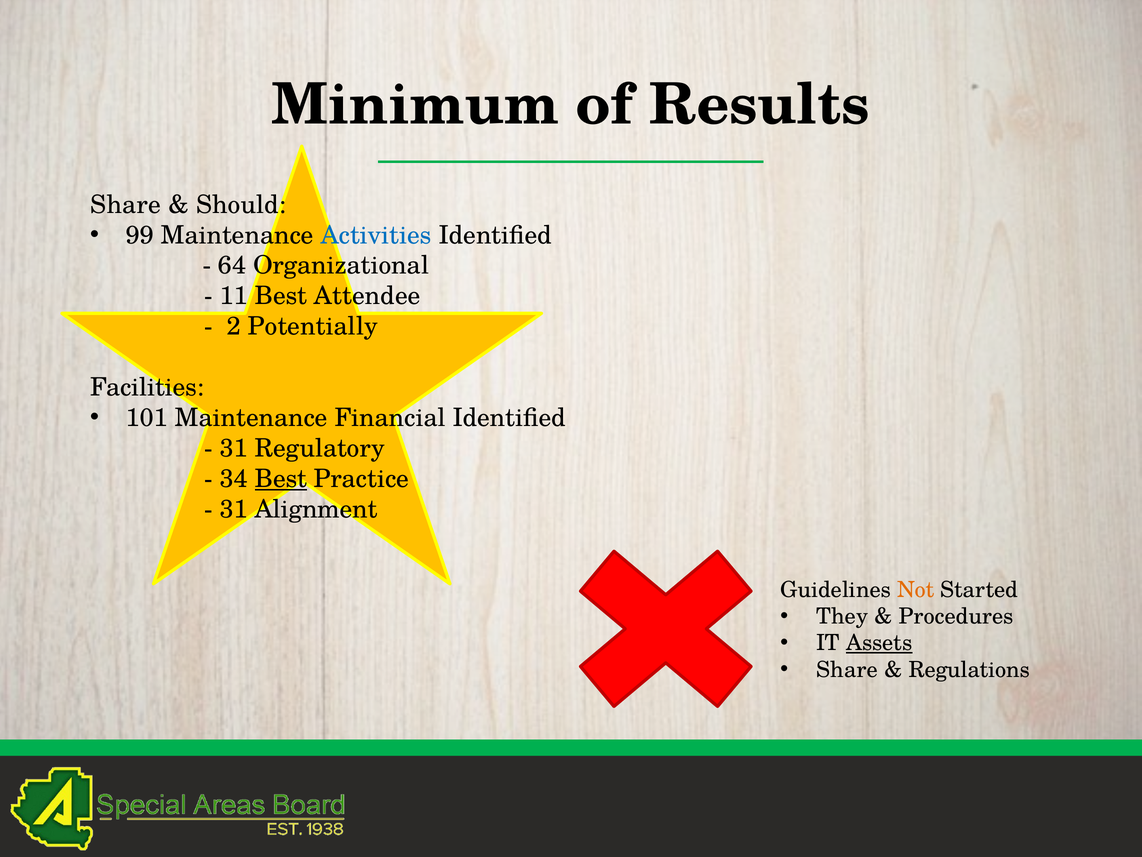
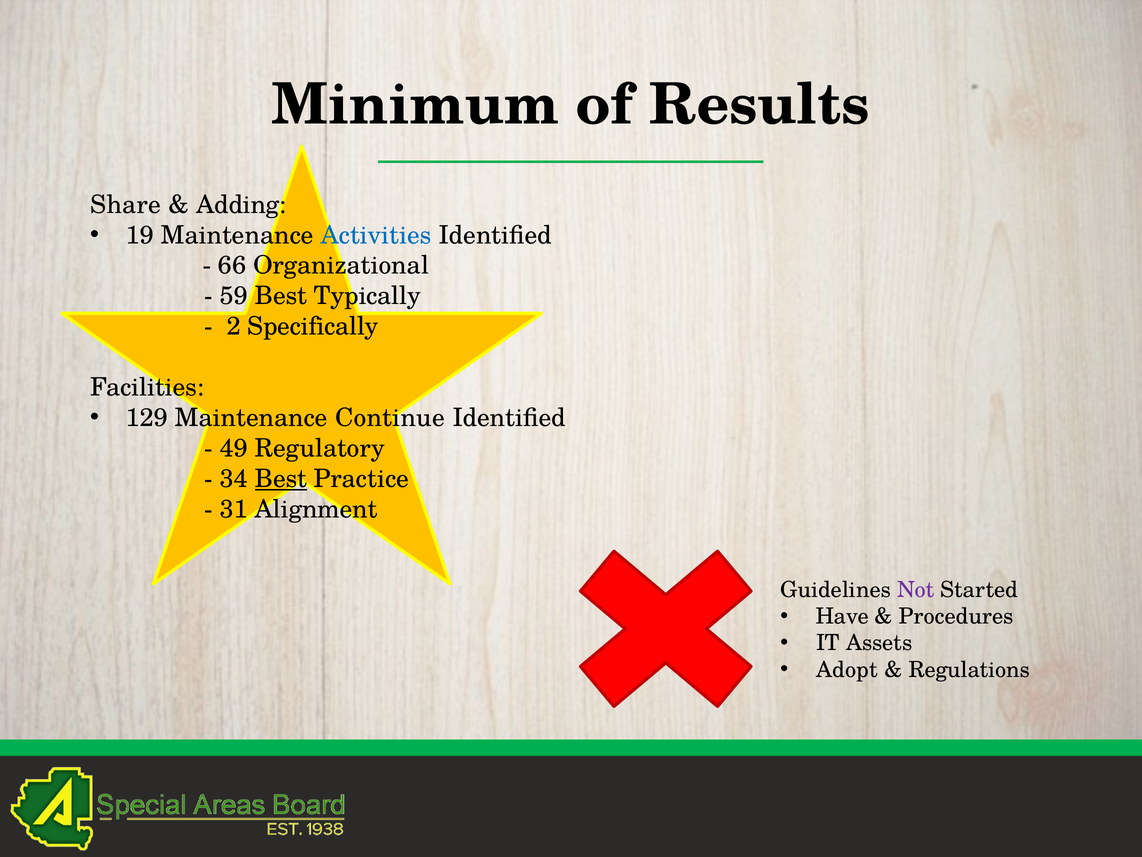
Should: Should -> Adding (241, 205)
99: 99 -> 19 (140, 235)
64: 64 -> 66 (232, 265)
11: 11 -> 59 (234, 296)
Attendee: Attendee -> Typically (367, 296)
Potentially: Potentially -> Specifically (313, 326)
101: 101 -> 129 (147, 418)
Financial: Financial -> Continue (390, 418)
31: 31 -> 49 (234, 448)
Not colour: orange -> purple (916, 589)
They: They -> Have (842, 616)
Assets underline: present -> none (879, 643)
Share: Share -> Adopt (847, 669)
